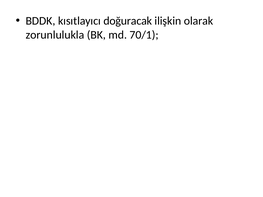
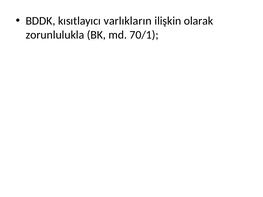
doğuracak: doğuracak -> varlıkların (128, 21)
